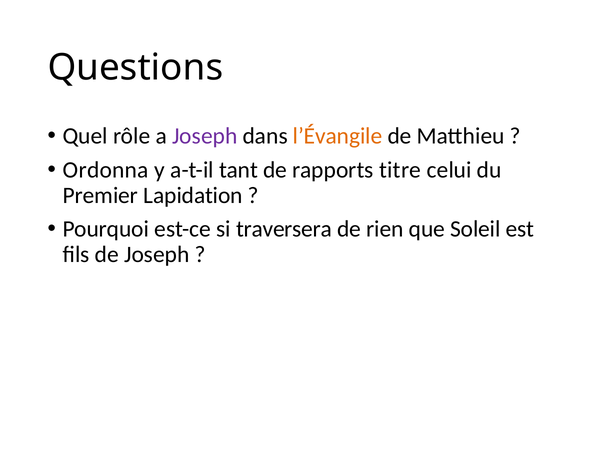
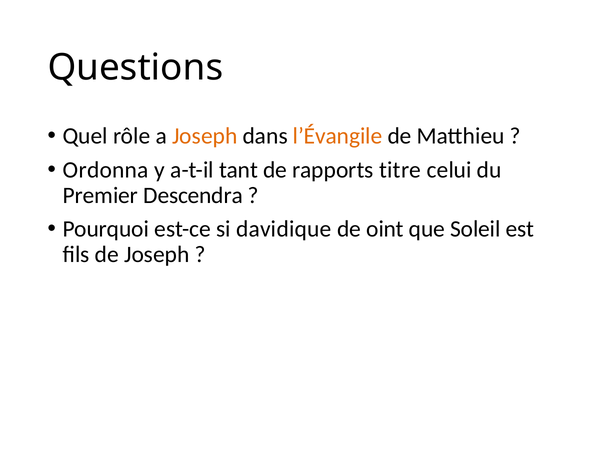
Joseph colour: purple -> orange (205, 136)
Lapidation: Lapidation -> Descendra (193, 195)
traversera: traversera -> davidique (284, 229)
rien: rien -> oint (385, 229)
